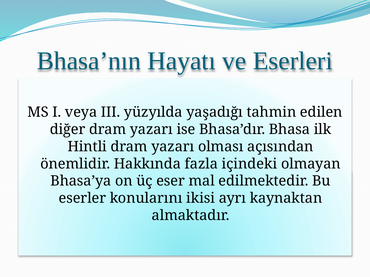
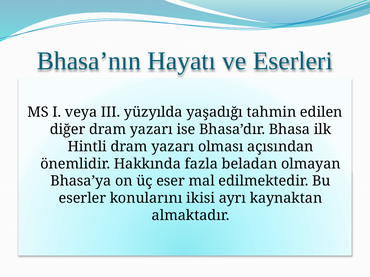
içindeki: içindeki -> beladan (249, 164)
